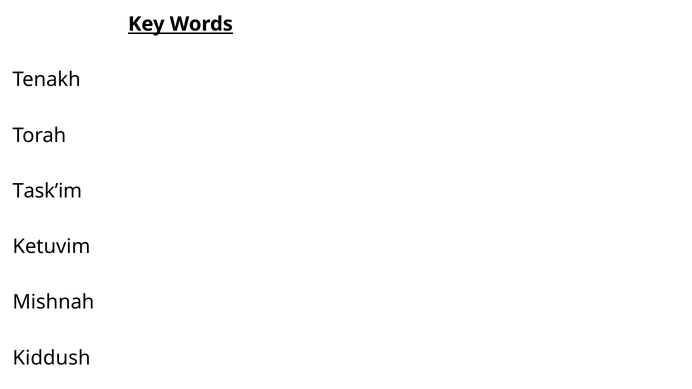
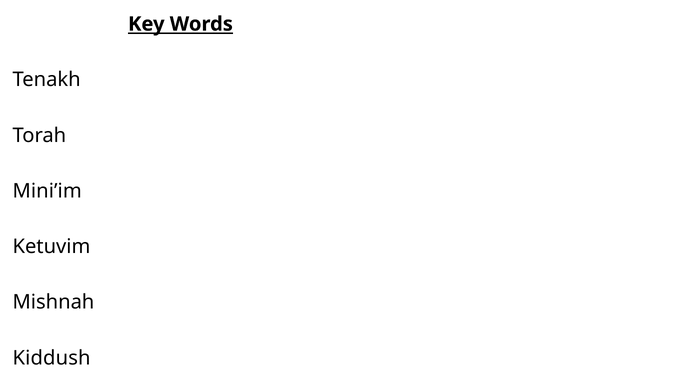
Task’im: Task’im -> Mini’im (47, 191)
